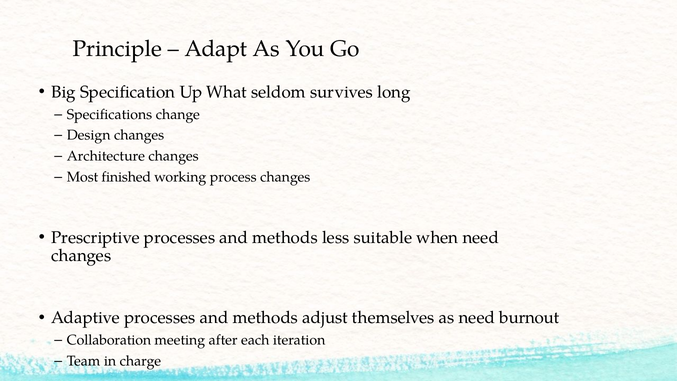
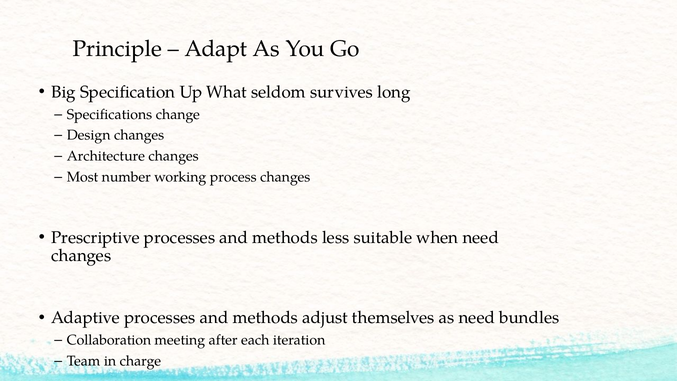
finished: finished -> number (126, 177)
burnout: burnout -> bundles (529, 318)
